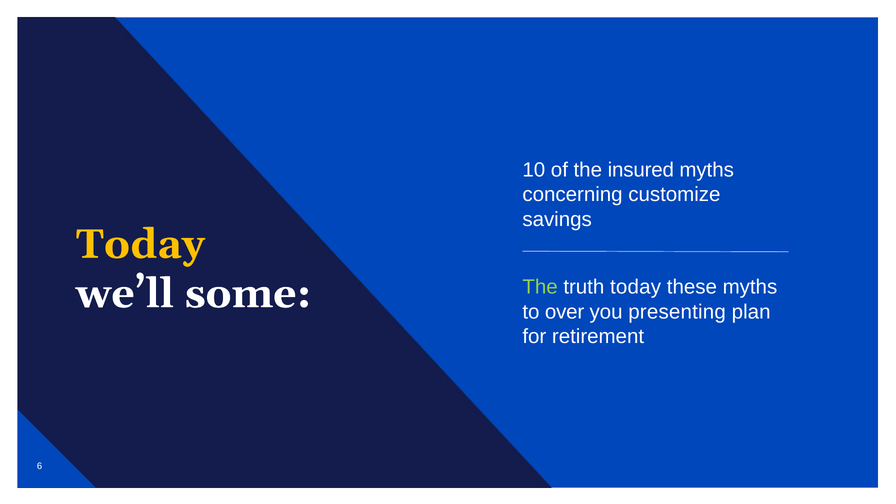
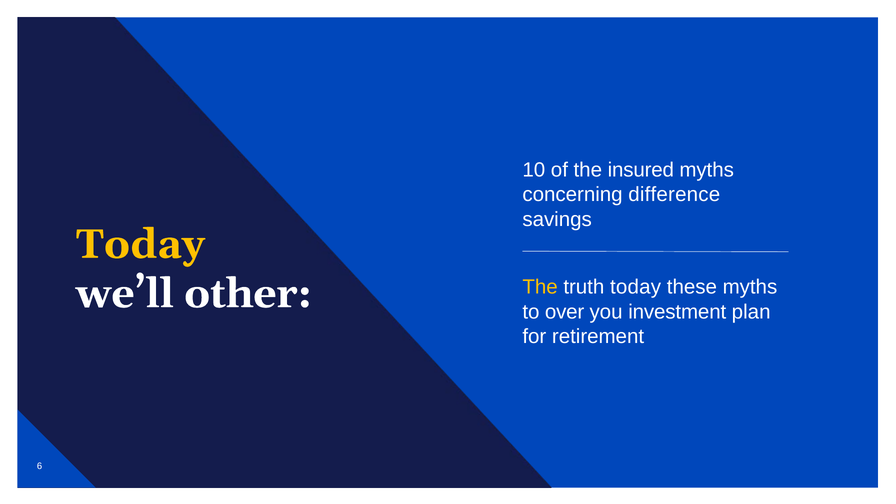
customize: customize -> difference (674, 195)
The colour: light green -> yellow (540, 287)
some: some -> other (248, 294)
presenting: presenting -> investment (677, 312)
